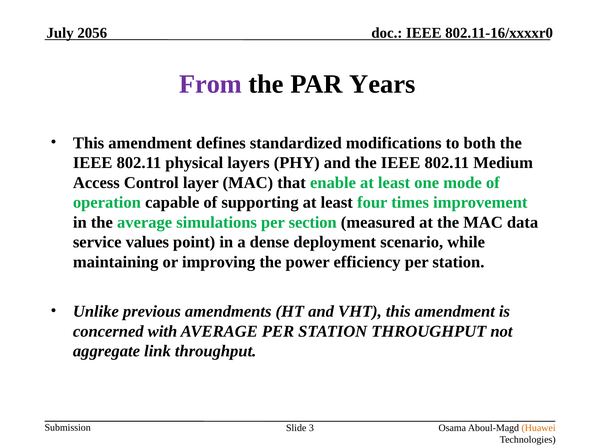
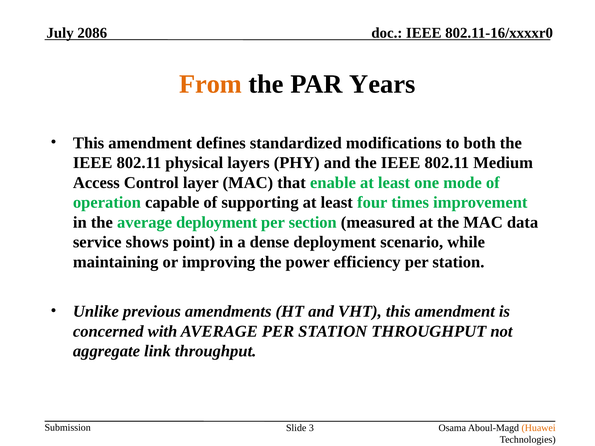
2056: 2056 -> 2086 (92, 33)
From colour: purple -> orange (211, 84)
average simulations: simulations -> deployment (217, 222)
values: values -> shows (147, 242)
